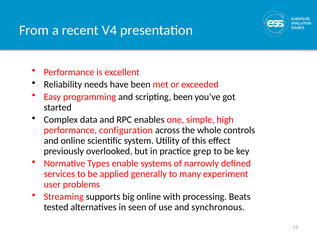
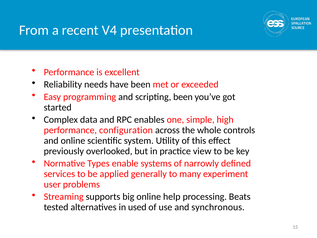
grep: grep -> view (202, 151)
with: with -> help (172, 197)
seen: seen -> used (137, 207)
